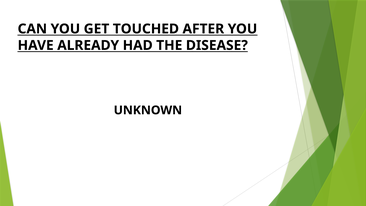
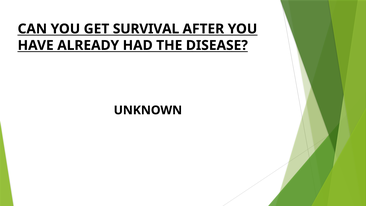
TOUCHED: TOUCHED -> SURVIVAL (146, 29)
